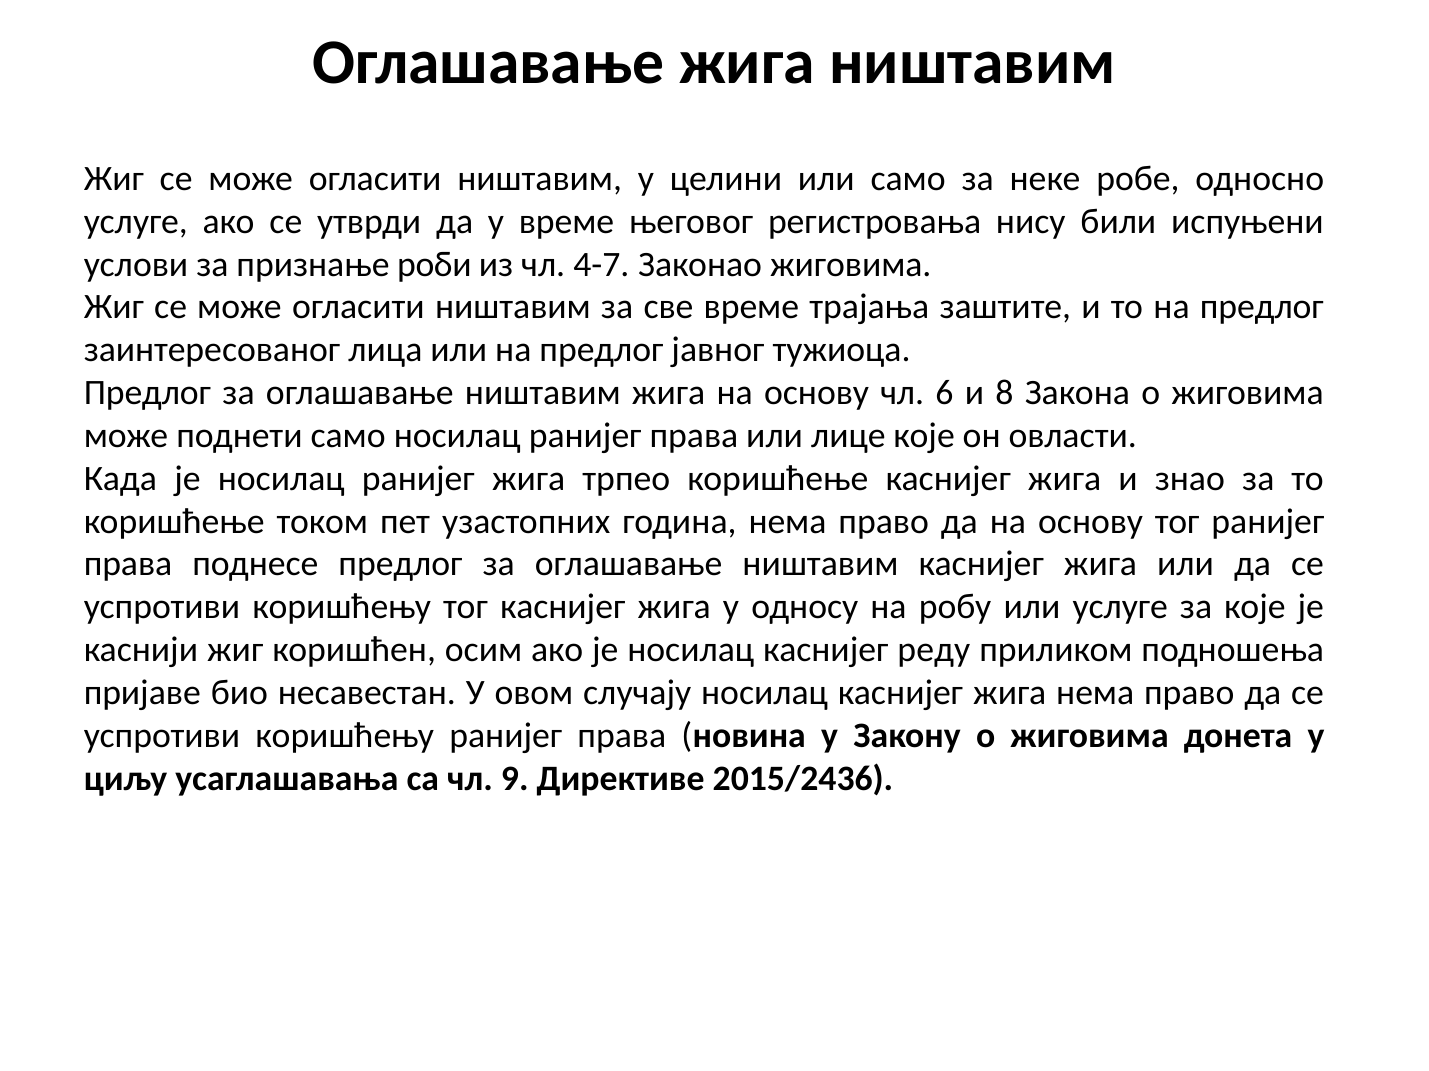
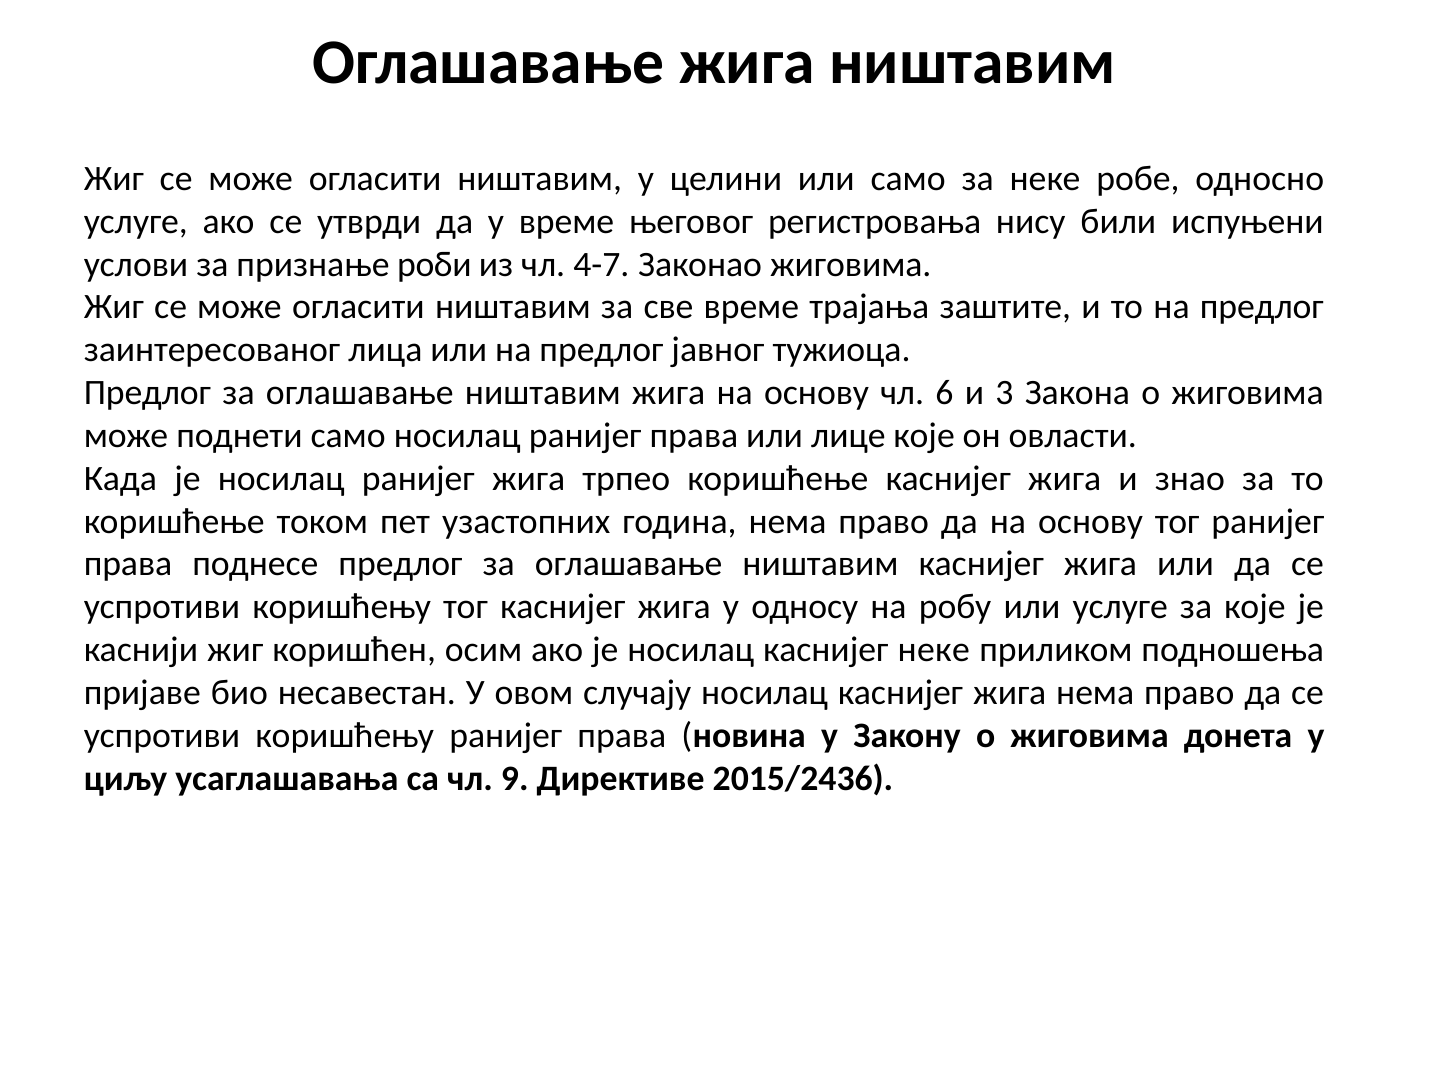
8: 8 -> 3 (1004, 393)
каснијег реду: реду -> неке (934, 650)
